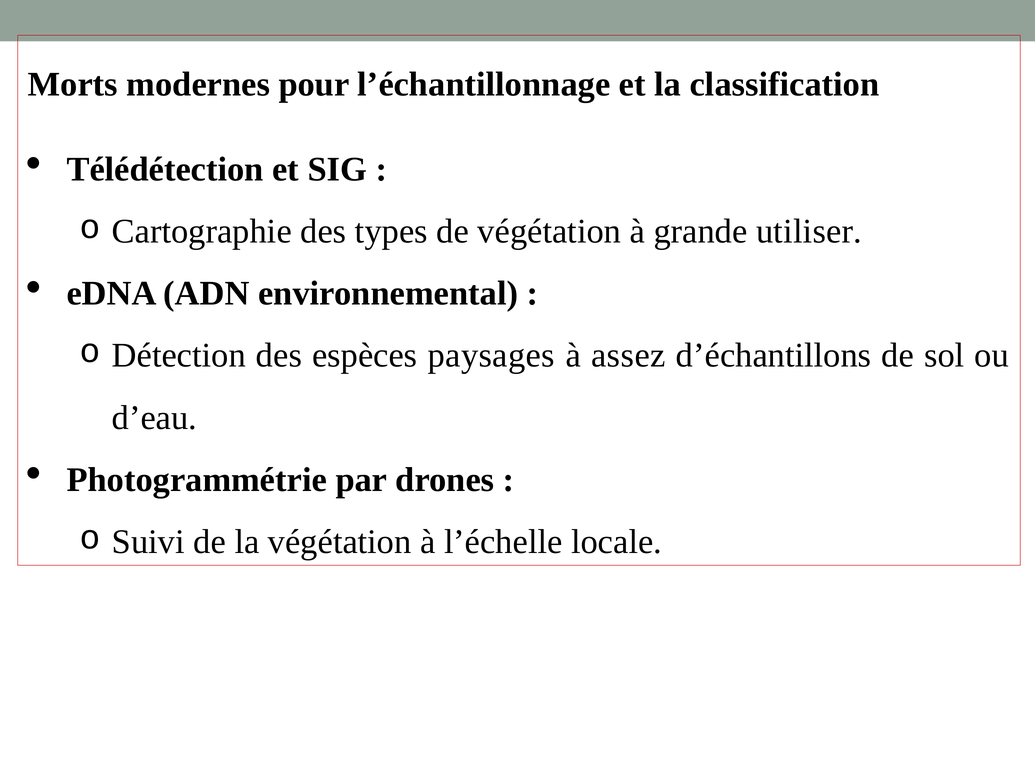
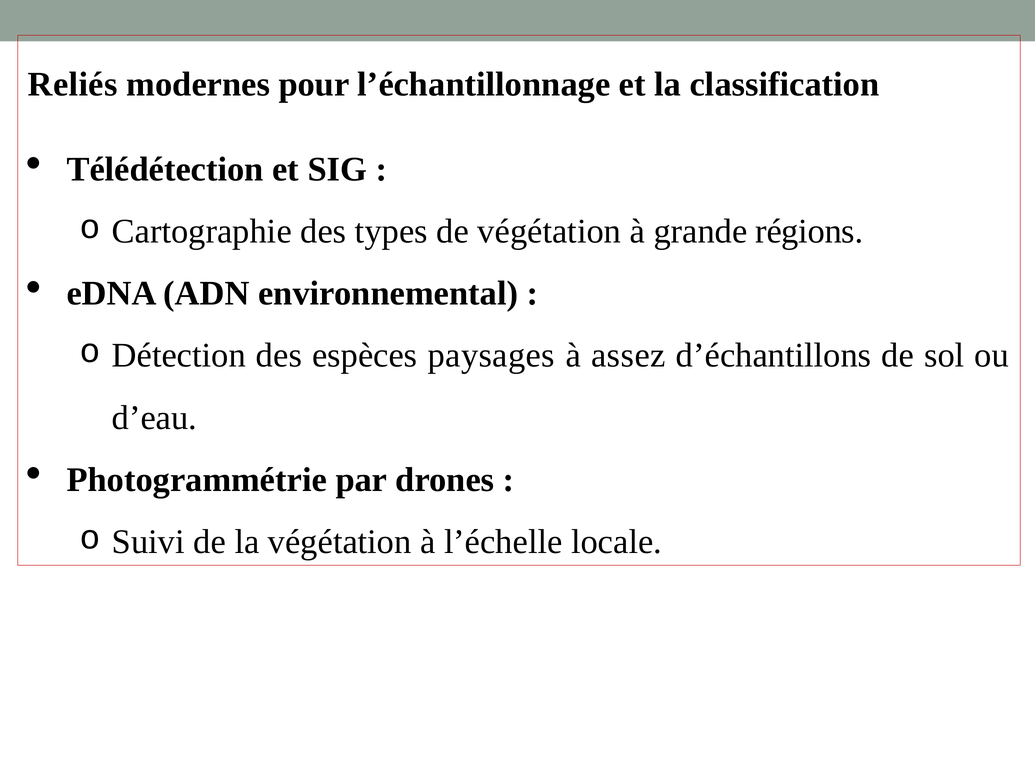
Morts: Morts -> Reliés (73, 84)
utiliser: utiliser -> régions (809, 231)
